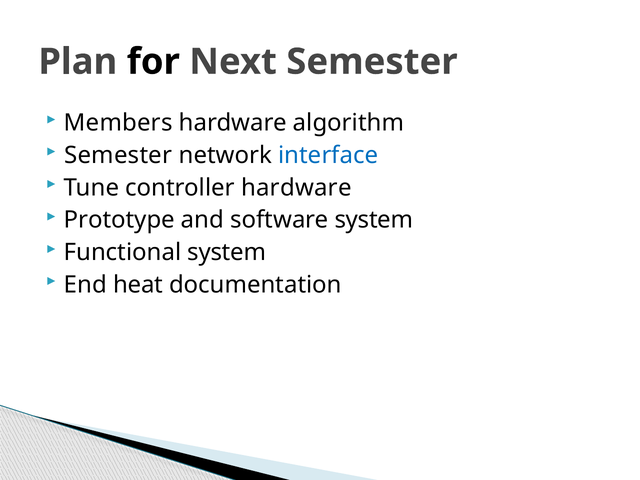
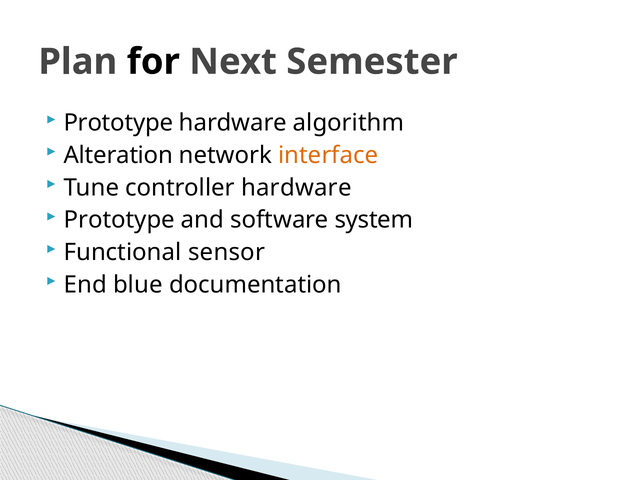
Members: Members -> Prototype (118, 123)
Semester: Semester -> Alteration (118, 155)
interface colour: blue -> orange (328, 155)
Functional system: system -> sensor (227, 252)
heat: heat -> blue (138, 285)
